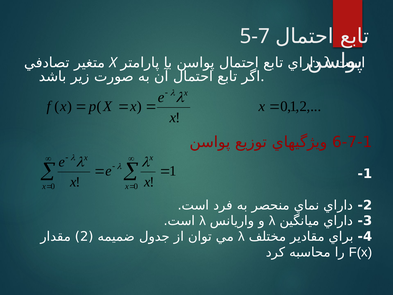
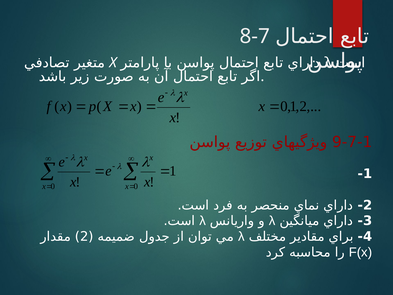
5-7: 5-7 -> 8-7 (255, 36)
6-7-1: 6-7-1 -> 9-7-1 (352, 142)
